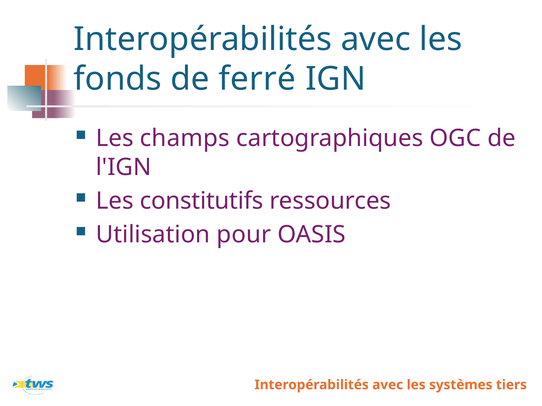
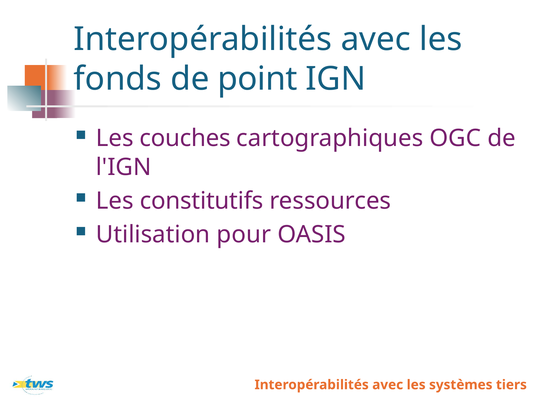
ferré: ferré -> point (258, 79)
champs: champs -> couches (185, 138)
